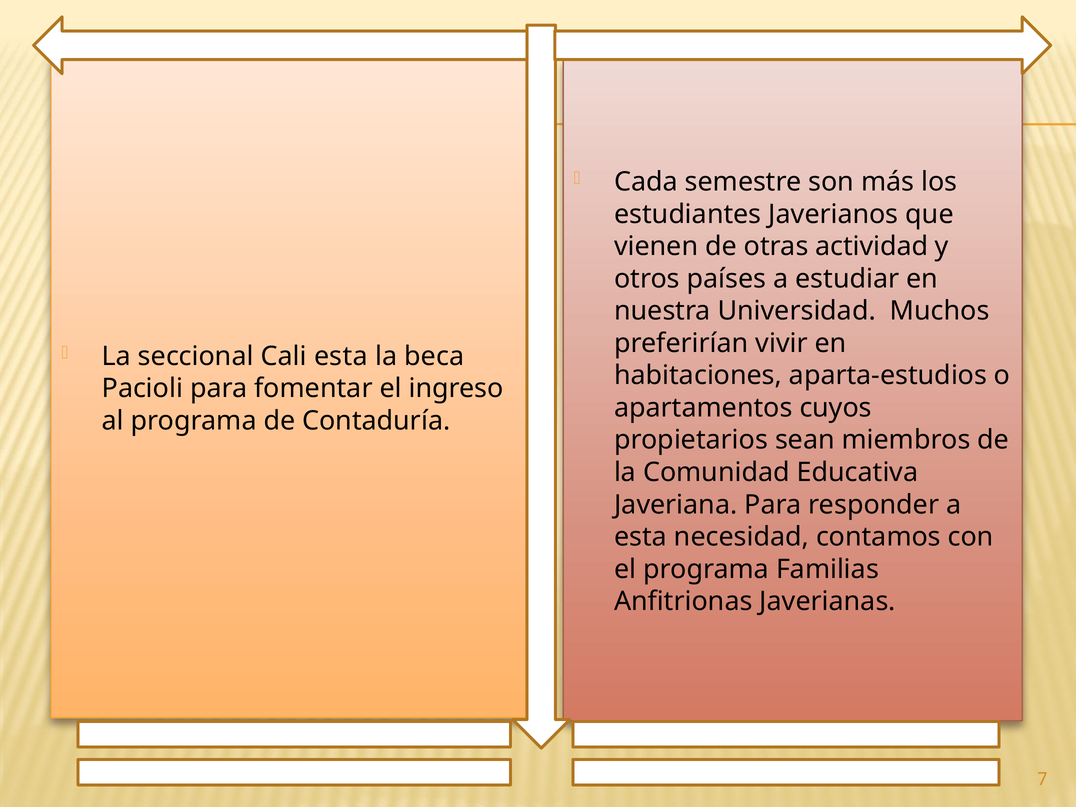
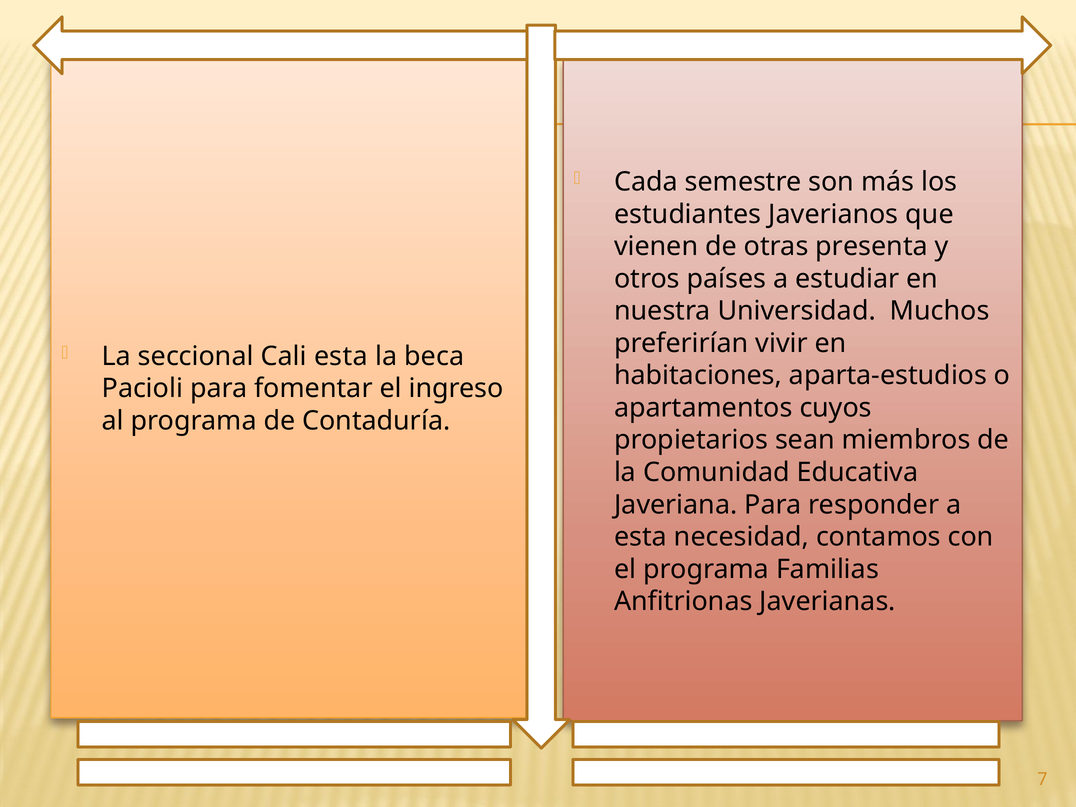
actividad: actividad -> presenta (872, 246)
